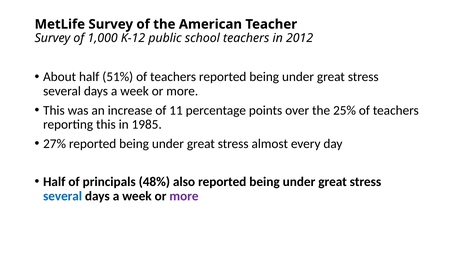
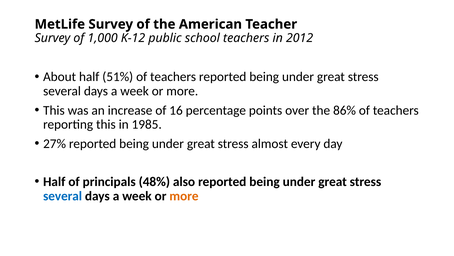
11: 11 -> 16 (176, 110)
25%: 25% -> 86% (345, 110)
more colour: purple -> orange (184, 196)
